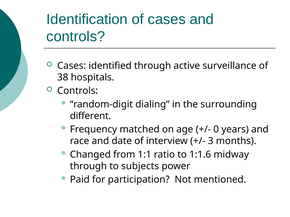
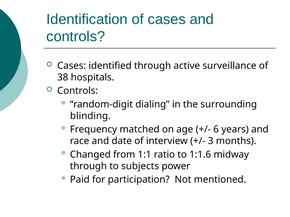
different: different -> blinding (90, 116)
0: 0 -> 6 (216, 130)
